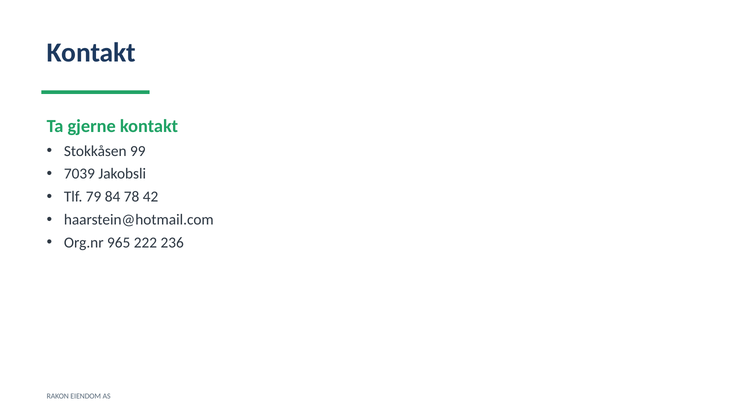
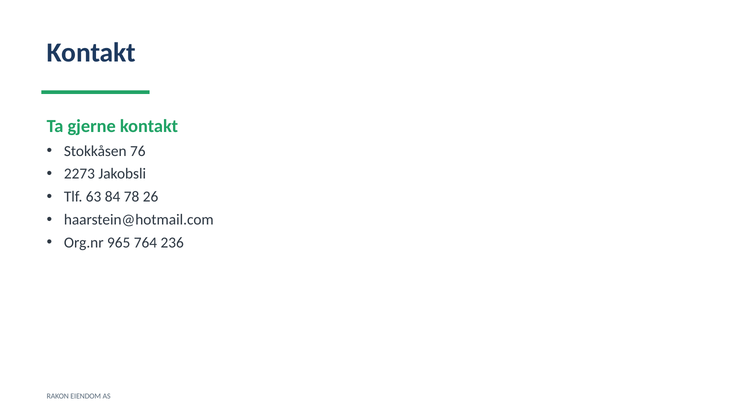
99: 99 -> 76 (138, 151)
7039: 7039 -> 2273 (79, 174)
79: 79 -> 63 (94, 197)
42: 42 -> 26 (151, 197)
222: 222 -> 764 (145, 243)
